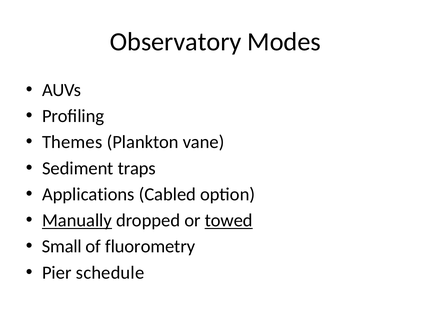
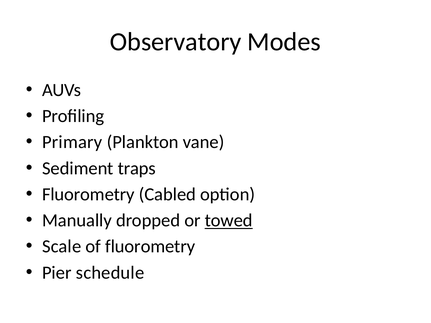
Themes: Themes -> Primary (72, 142)
Applications: Applications -> Fluorometry (88, 194)
Manually underline: present -> none (77, 221)
Small: Small -> Scale (62, 247)
